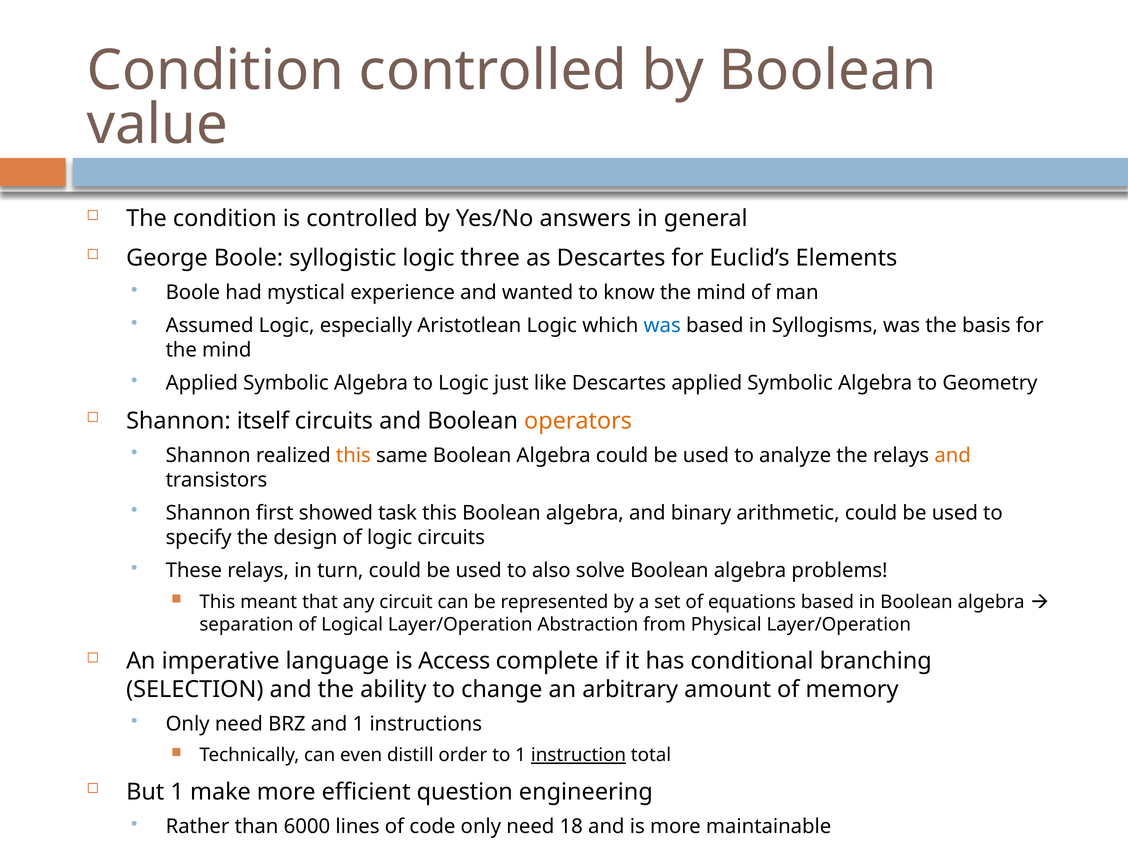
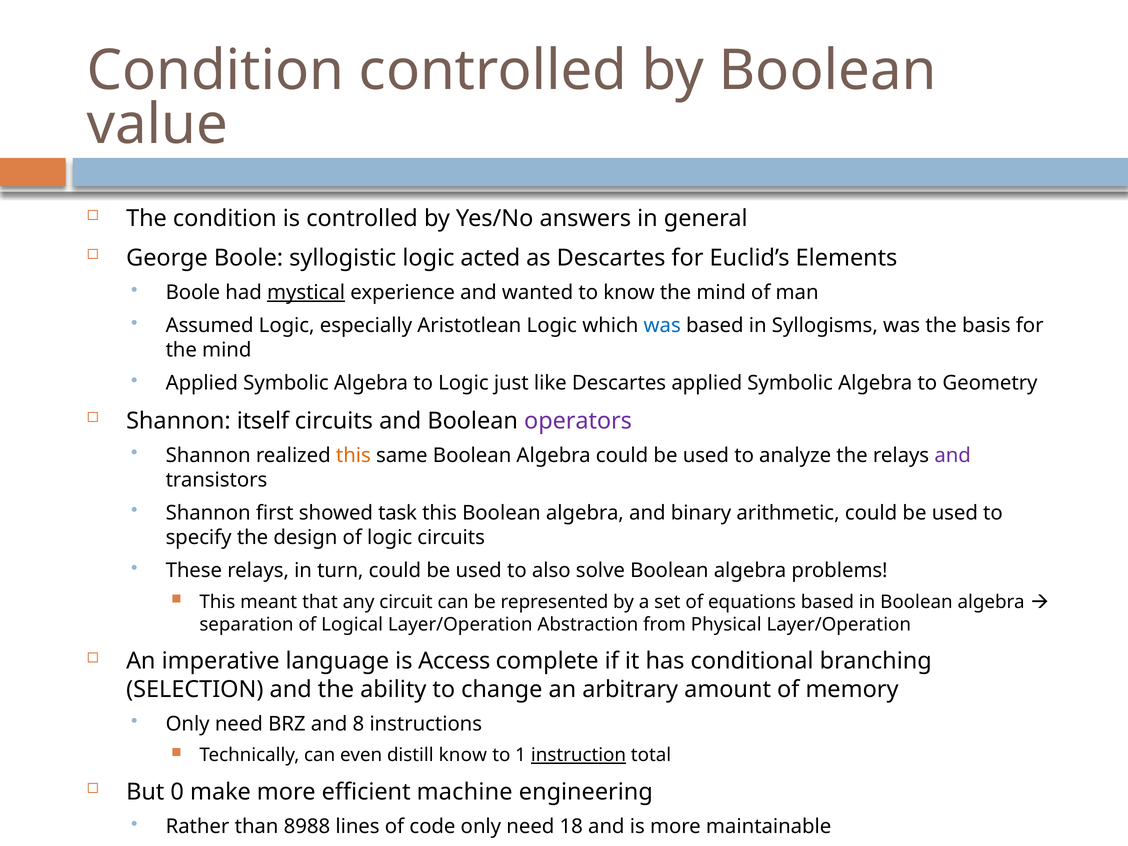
three: three -> acted (490, 258)
mystical underline: none -> present (306, 293)
operators colour: orange -> purple (578, 421)
and colour: orange -> purple (953, 455)
and 1: 1 -> 8 (358, 724)
distill order: order -> know (463, 755)
But 1: 1 -> 0 (177, 792)
question: question -> machine (465, 792)
6000: 6000 -> 8988 (307, 827)
